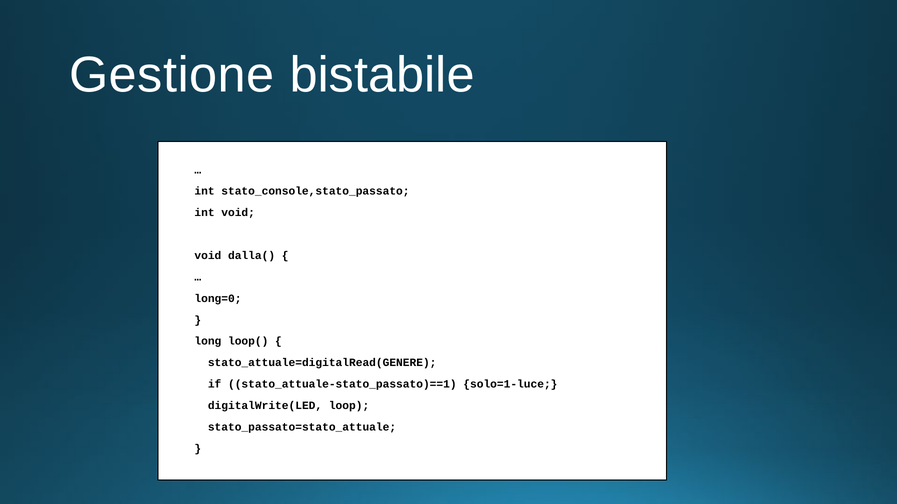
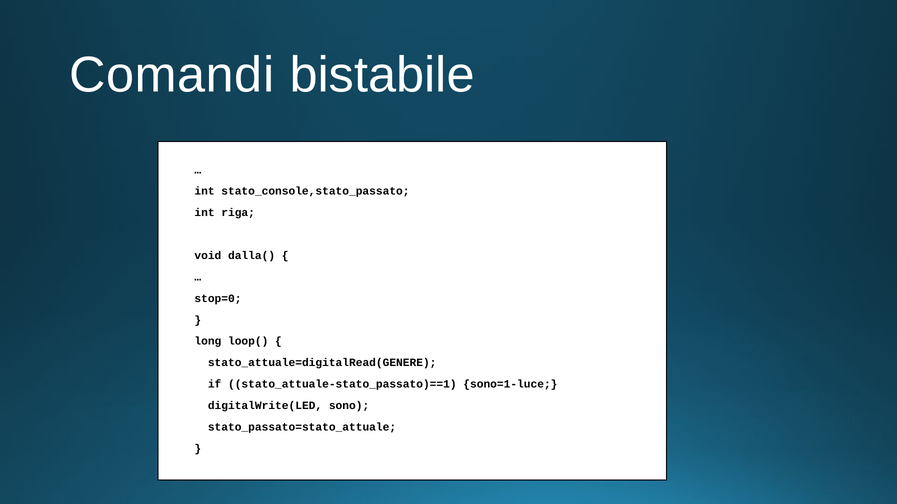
Gestione: Gestione -> Comandi (172, 75)
int void: void -> riga (238, 213)
long=0: long=0 -> stop=0 (218, 299)
solo=1-luce: solo=1-luce -> sono=1-luce (510, 385)
loop: loop -> sono (349, 406)
